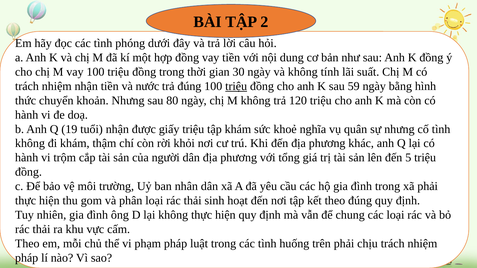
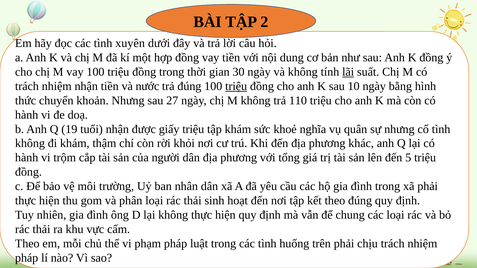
phóng: phóng -> xuyên (130, 43)
lãi underline: none -> present (348, 72)
59: 59 -> 10 (354, 86)
80: 80 -> 27 (172, 101)
120: 120 -> 110 (298, 101)
